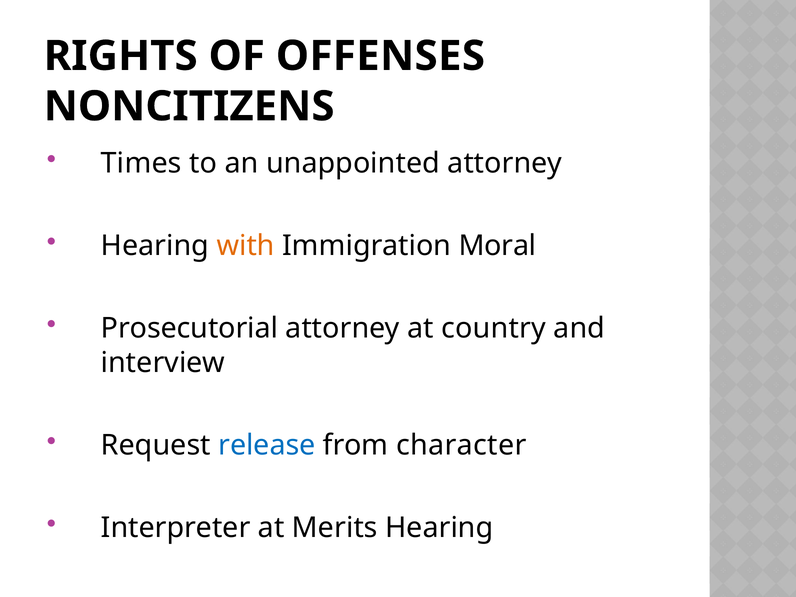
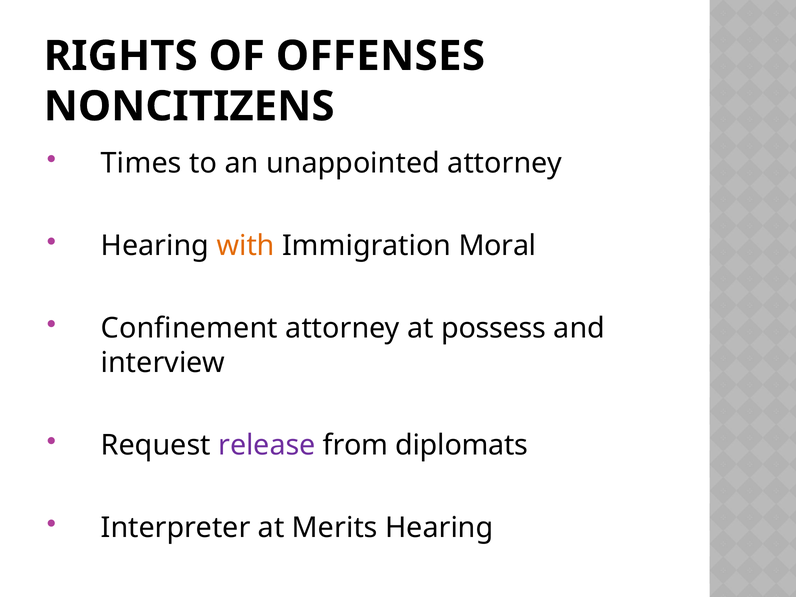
Prosecutorial: Prosecutorial -> Confinement (189, 328)
country: country -> possess (494, 328)
release colour: blue -> purple (267, 445)
character: character -> diplomats (462, 445)
